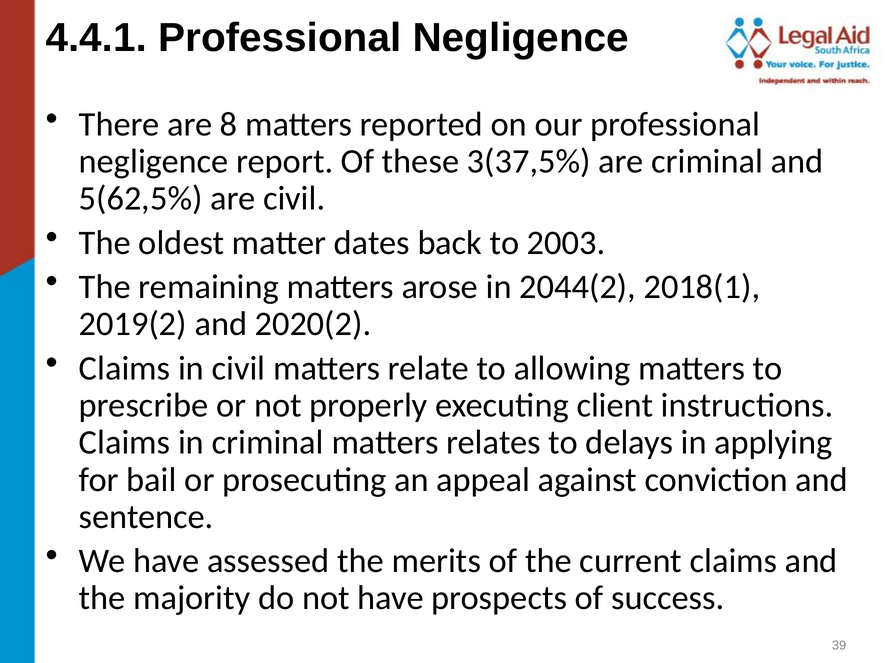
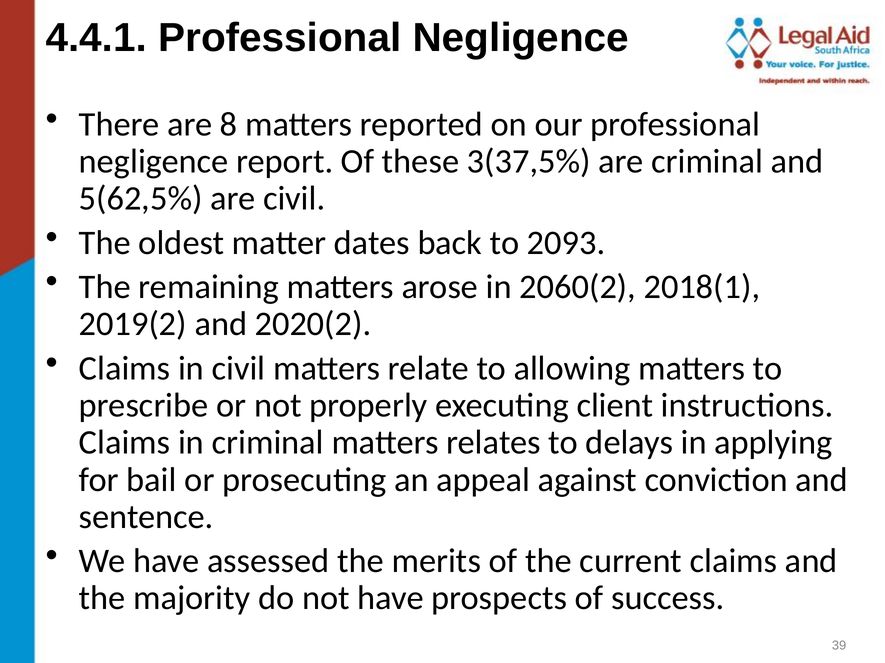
2003: 2003 -> 2093 (566, 243)
2044(2: 2044(2 -> 2060(2 (578, 287)
